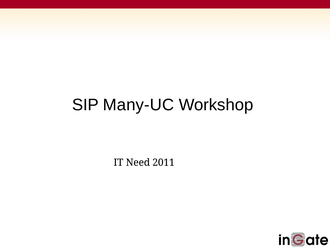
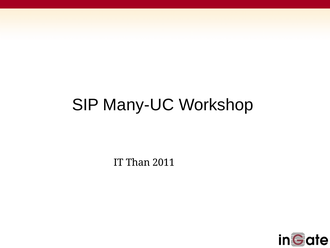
Need: Need -> Than (138, 162)
